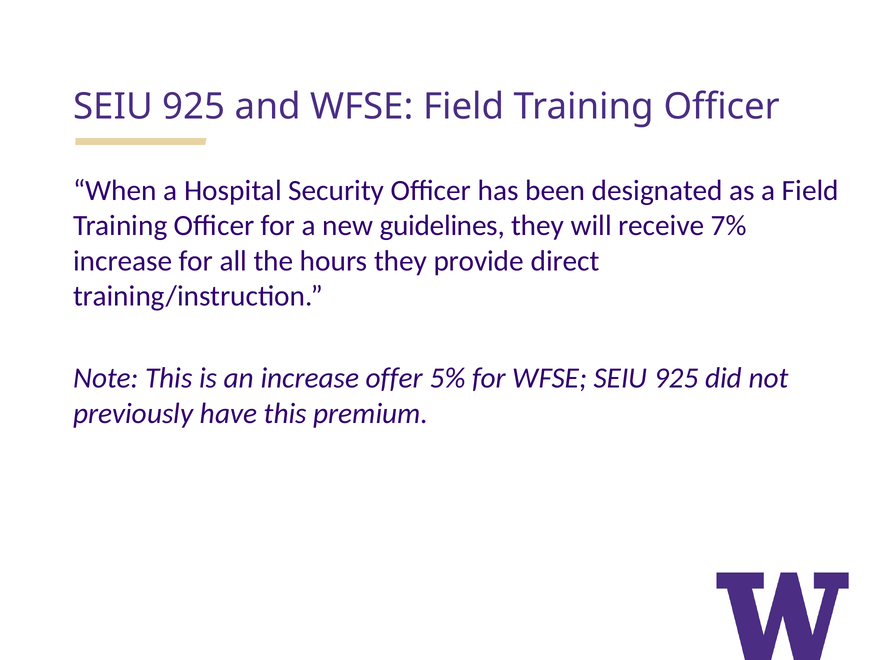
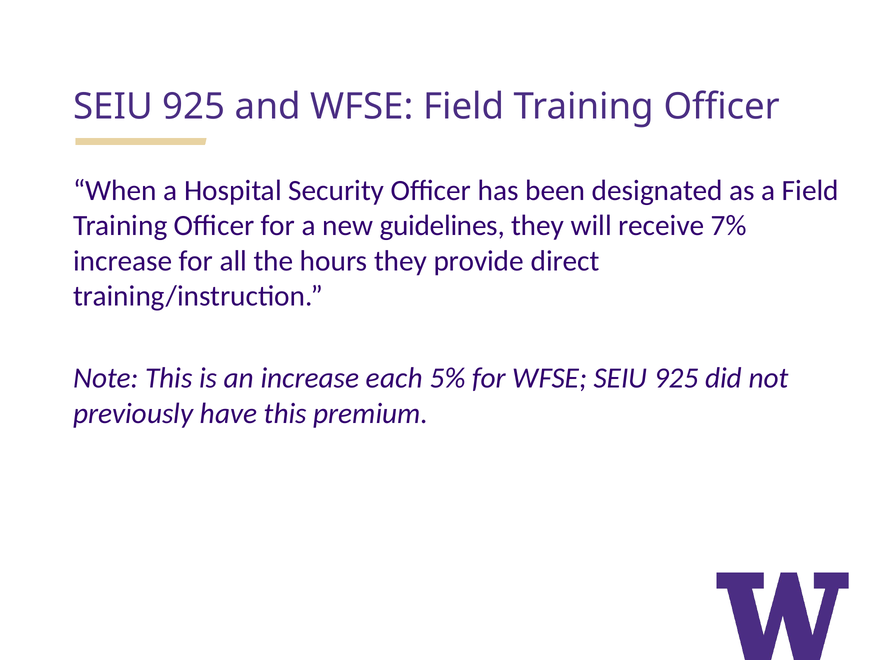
offer: offer -> each (394, 378)
